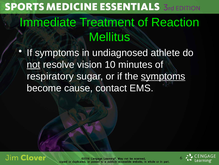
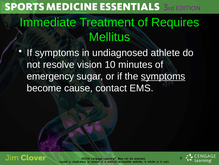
Reaction: Reaction -> Requires (175, 22)
not underline: present -> none (34, 64)
respiratory: respiratory -> emergency (50, 76)
